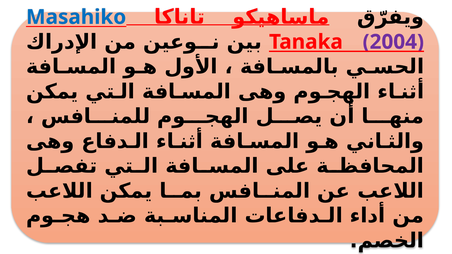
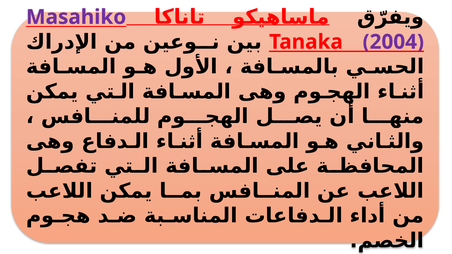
Masahiko colour: blue -> purple (76, 17)
